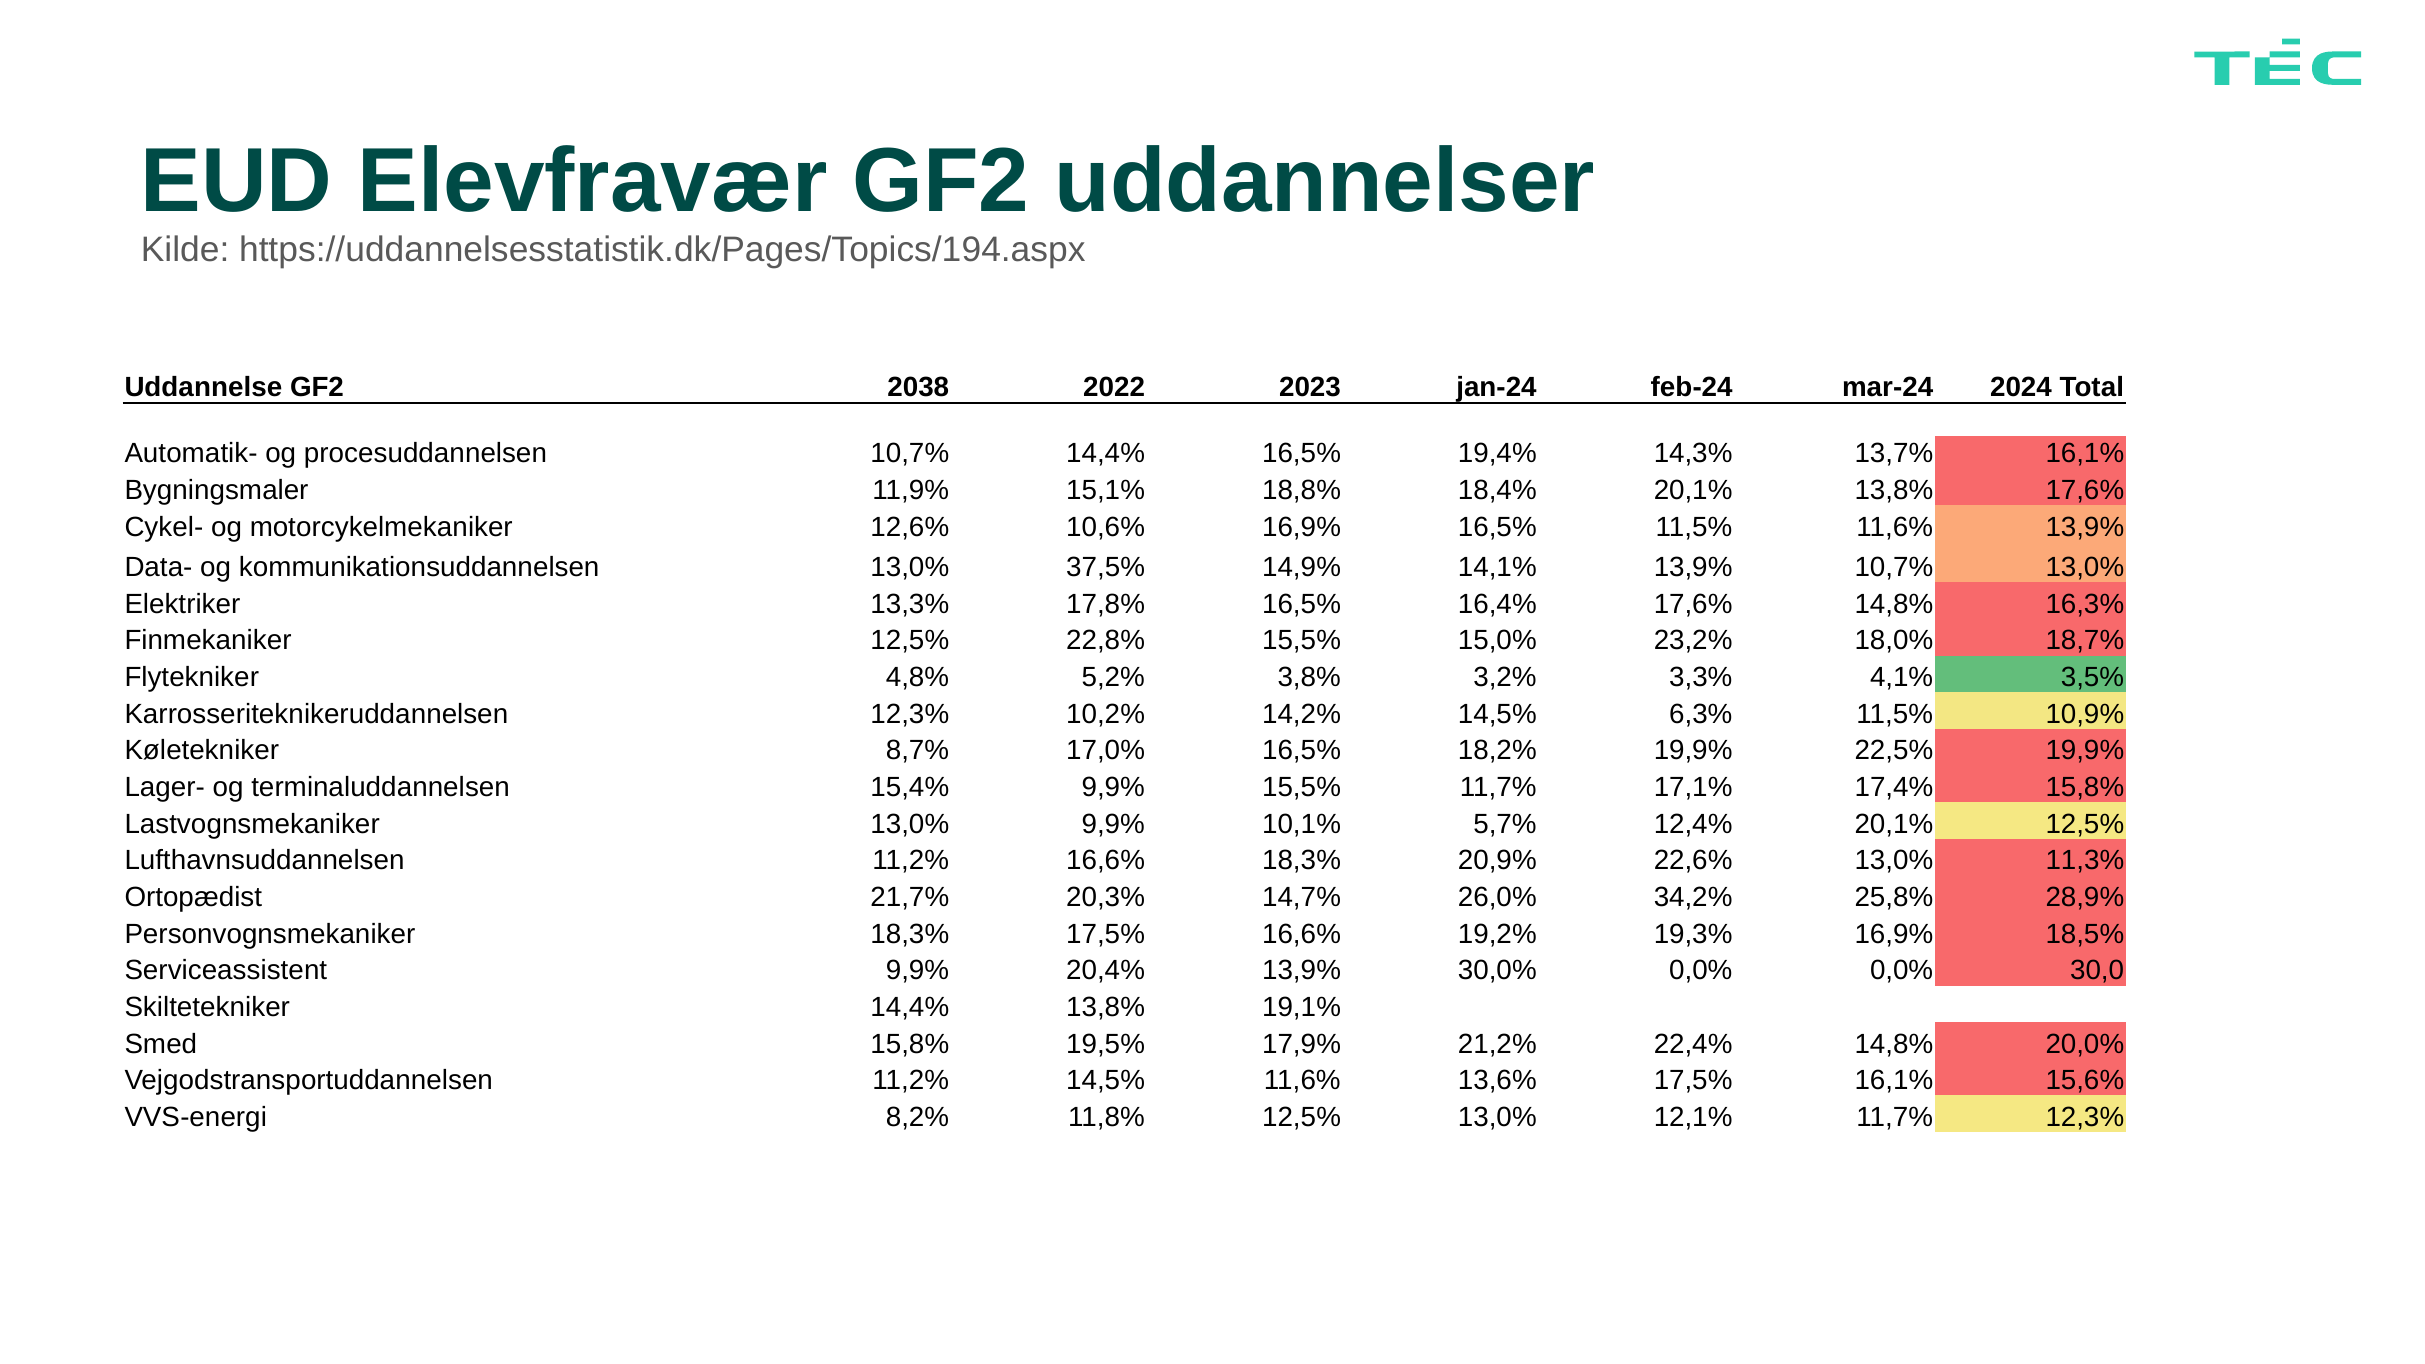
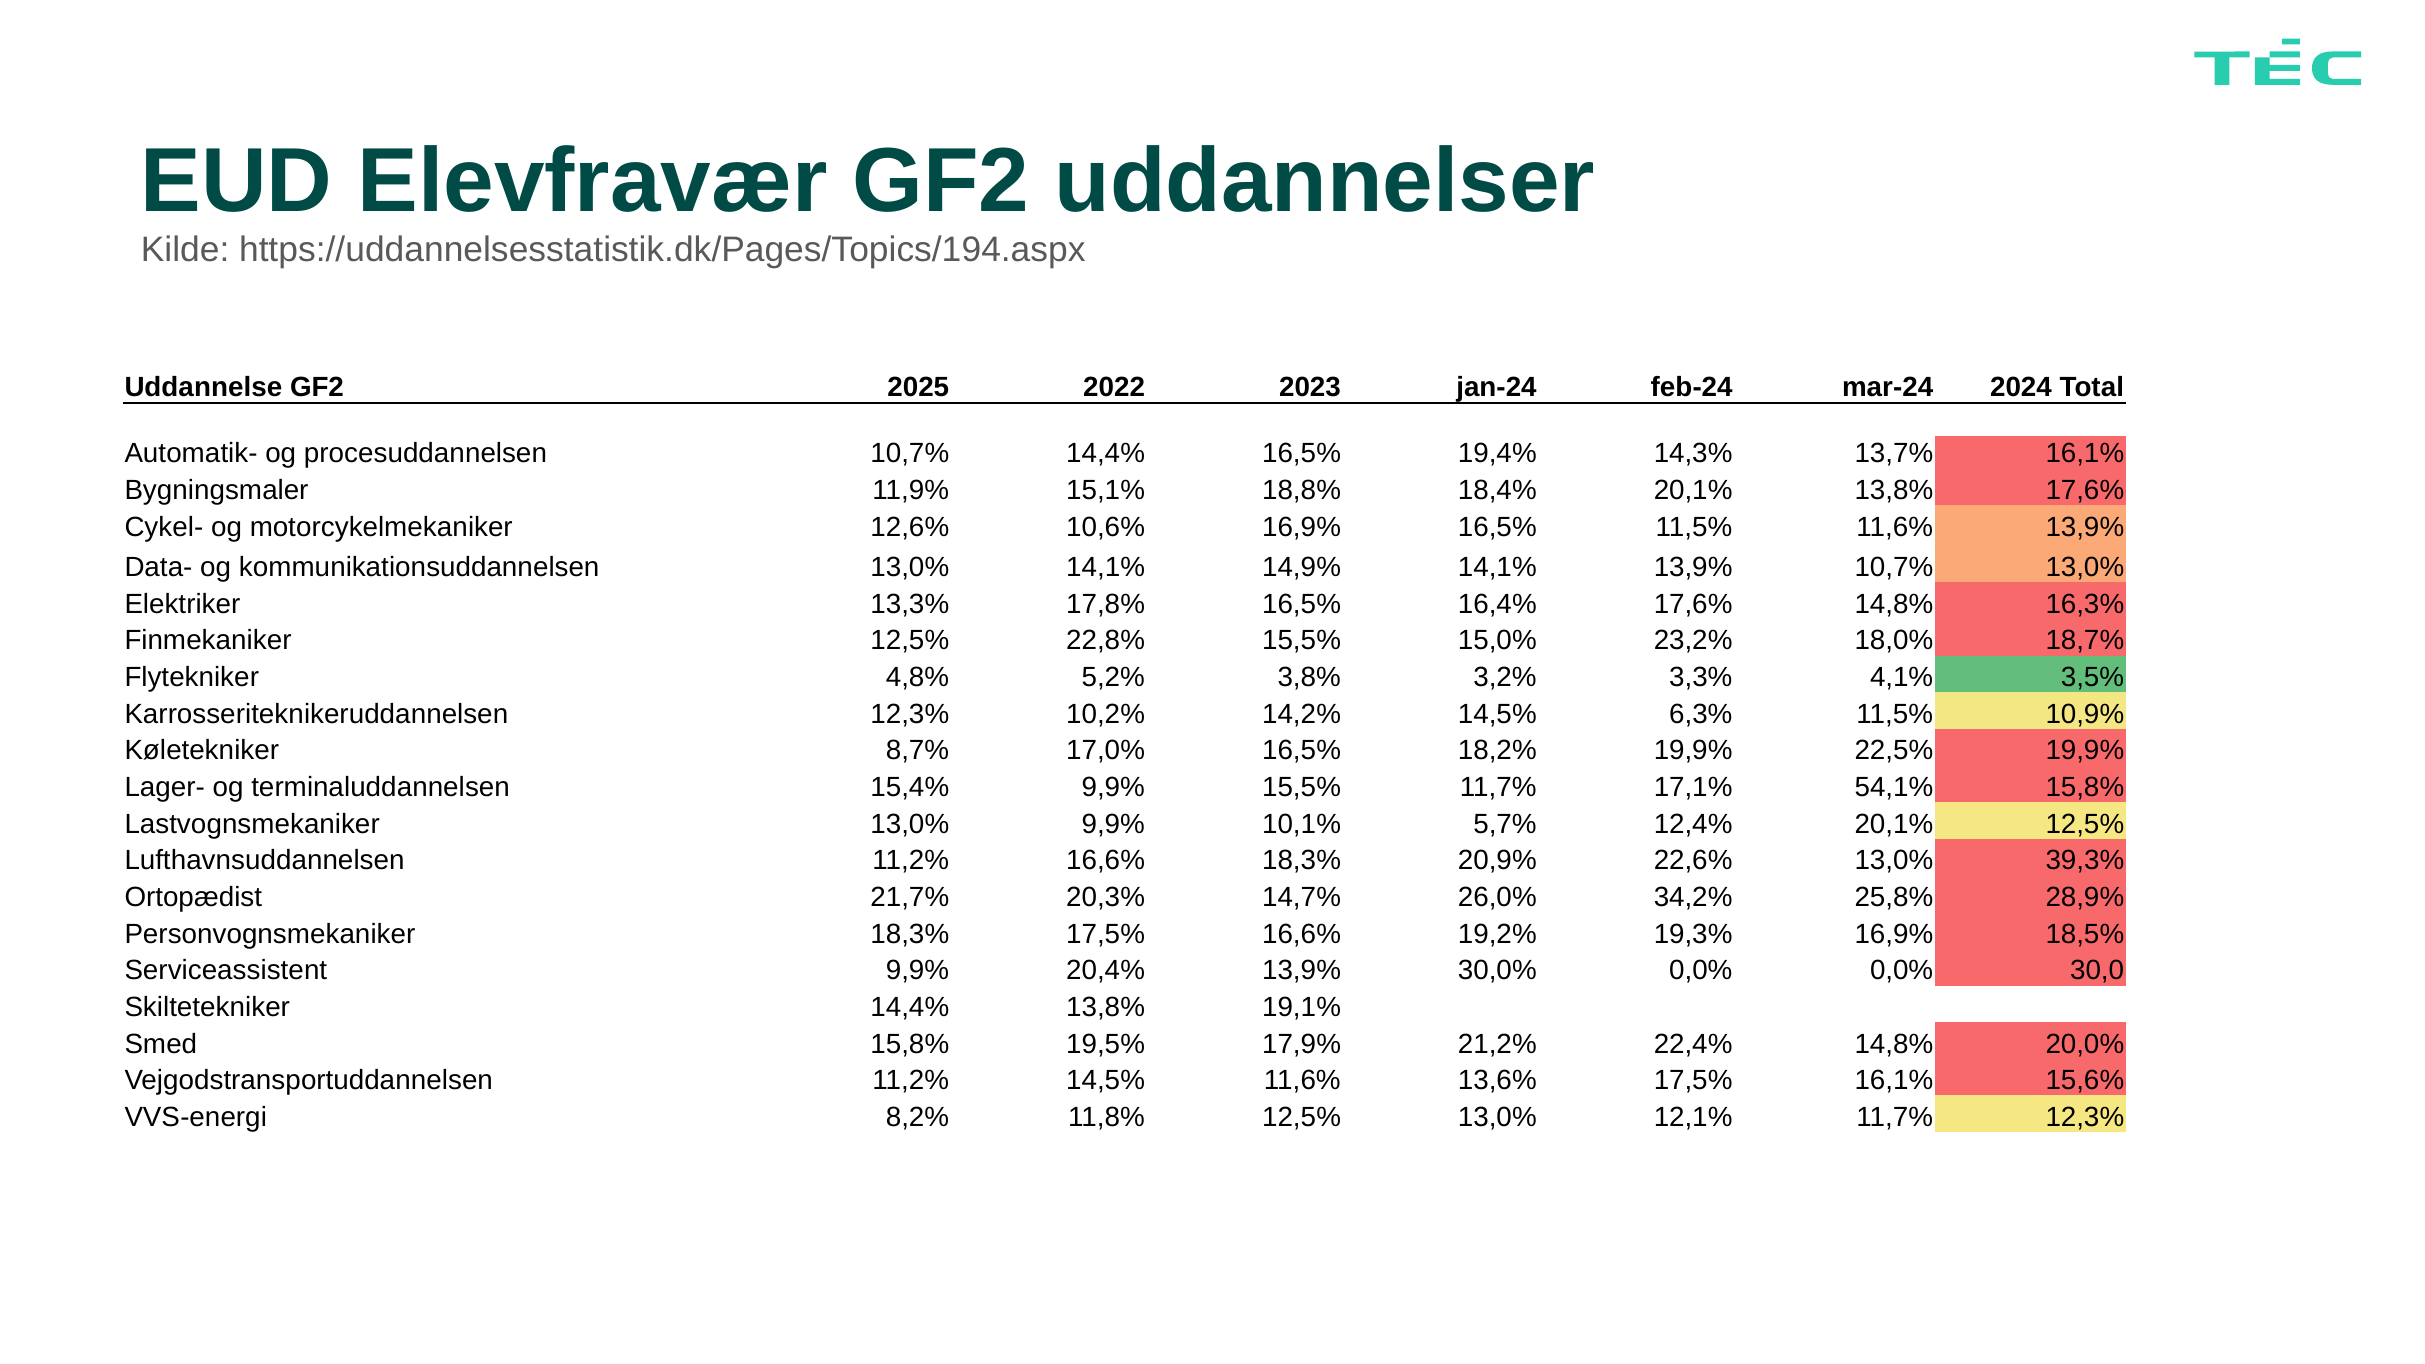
2038: 2038 -> 2025 (918, 388)
13,0% 37,5%: 37,5% -> 14,1% (1106, 567)
17,4%: 17,4% -> 54,1% (1894, 787)
11,3%: 11,3% -> 39,3% (2085, 861)
